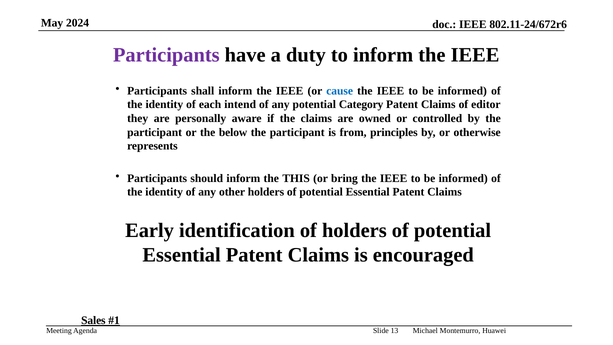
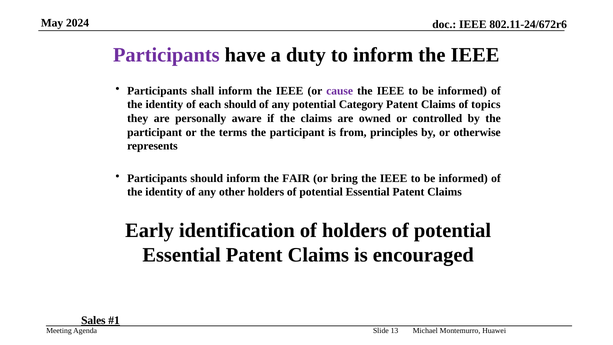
cause colour: blue -> purple (340, 91)
each intend: intend -> should (240, 105)
editor: editor -> topics (486, 105)
below: below -> terms (233, 132)
THIS: THIS -> FAIR (296, 178)
